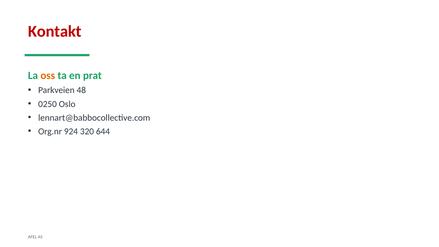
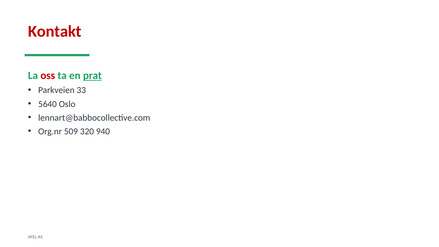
oss colour: orange -> red (48, 76)
prat underline: none -> present (92, 76)
48: 48 -> 33 (81, 90)
0250: 0250 -> 5640 (47, 104)
924: 924 -> 509 (71, 131)
644: 644 -> 940 (103, 131)
